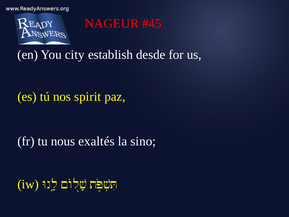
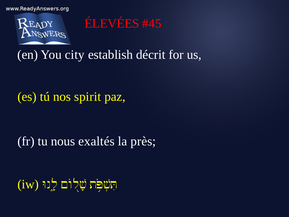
NAGEUR: NAGEUR -> ÉLEVÉES (112, 23)
desde: desde -> décrit (151, 55)
sino: sino -> près (143, 141)
